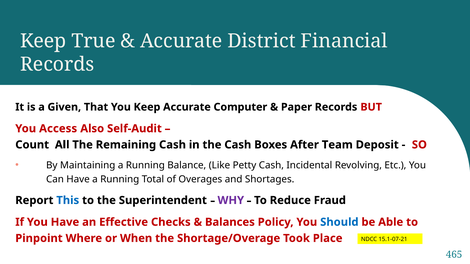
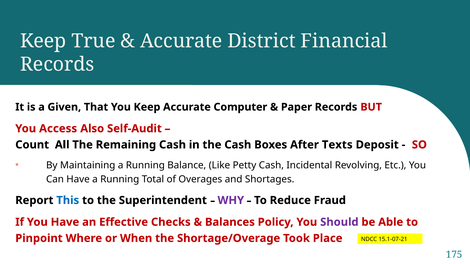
Team: Team -> Texts (337, 145)
Should colour: blue -> purple (339, 222)
465: 465 -> 175 (454, 255)
